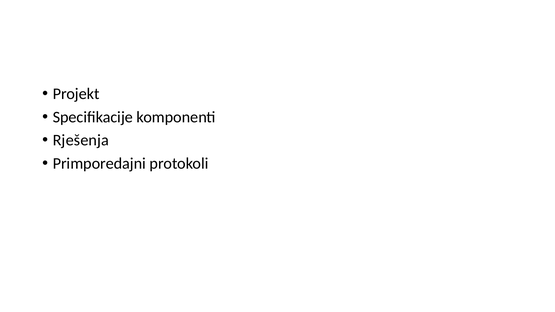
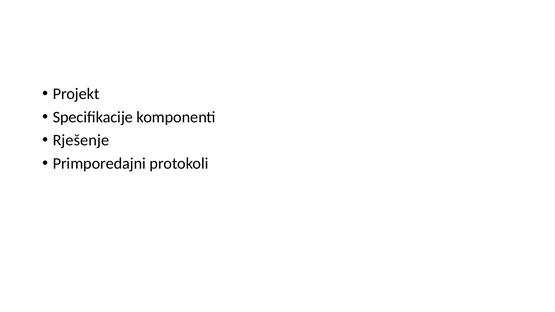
Rješenja: Rješenja -> Rješenje (81, 140)
